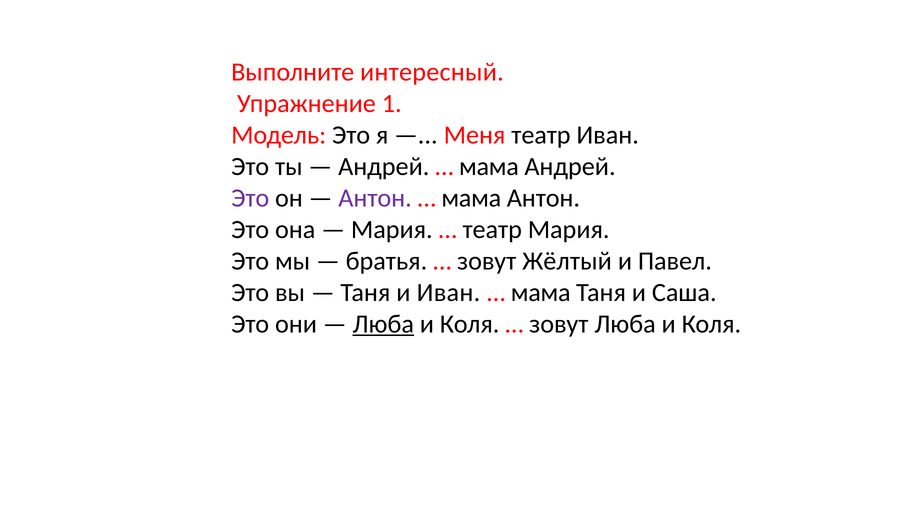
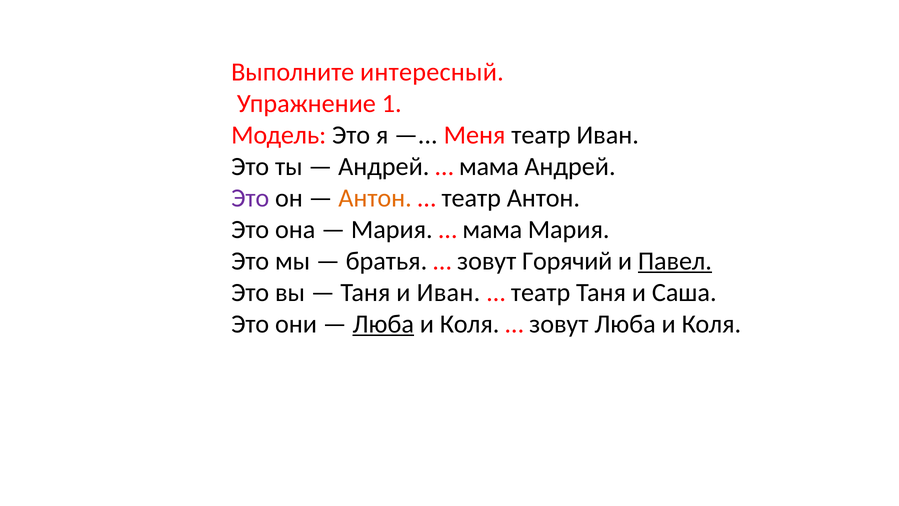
Антон colour: purple -> orange (375, 198)
мама: мама -> театр (471, 198)
театр: театр -> мама (492, 229)
Жёлтый: Жёлтый -> Горячий (567, 261)
Павел underline: none -> present (675, 261)
мама: мама -> театр (541, 292)
